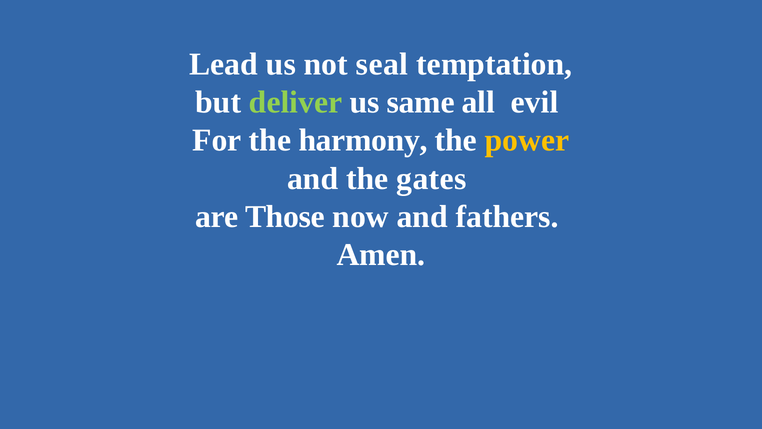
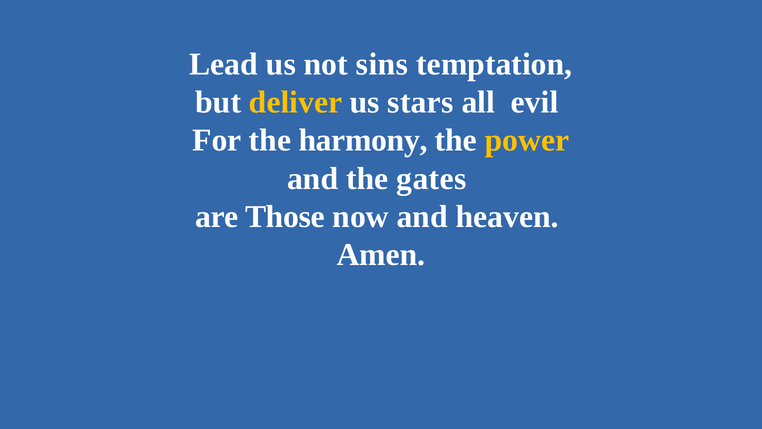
seal: seal -> sins (382, 64)
deliver colour: light green -> yellow (296, 102)
same: same -> stars (421, 102)
fathers: fathers -> heaven (507, 217)
